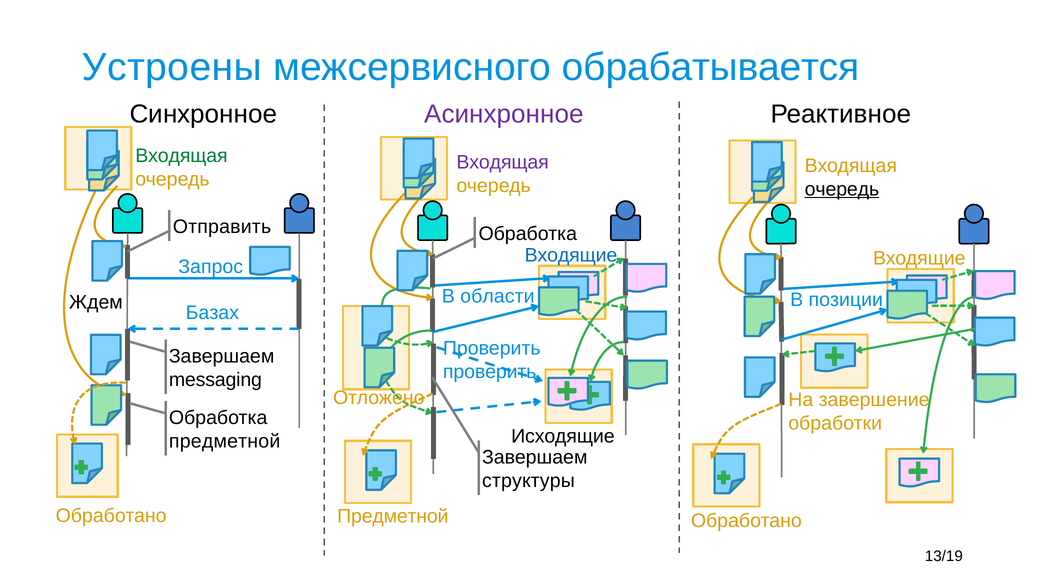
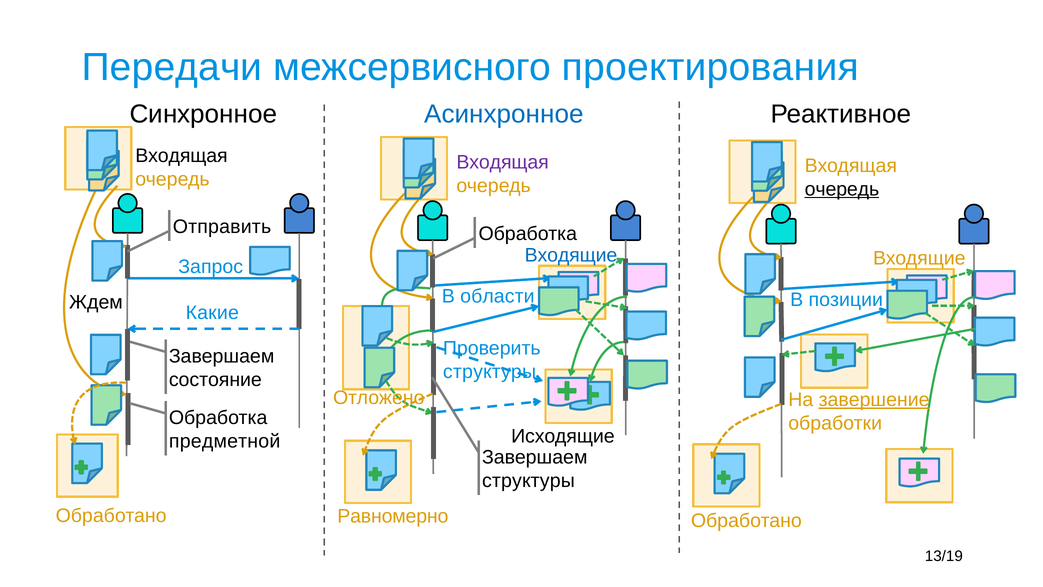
Устроены: Устроены -> Передачи (172, 67)
обрабатывается: обрабатывается -> проектирования (710, 67)
Асинхронное colour: purple -> blue (504, 114)
Входящая colour: green -> black (181, 156)
Базах: Базах -> Какие (212, 312)
проверить: проверить -> структуры (490, 372)
messaging: messaging -> состояние (215, 380)
завершение underline: none -> present (874, 400)
Обработано Предметной: Предметной -> Равномерно (393, 516)
